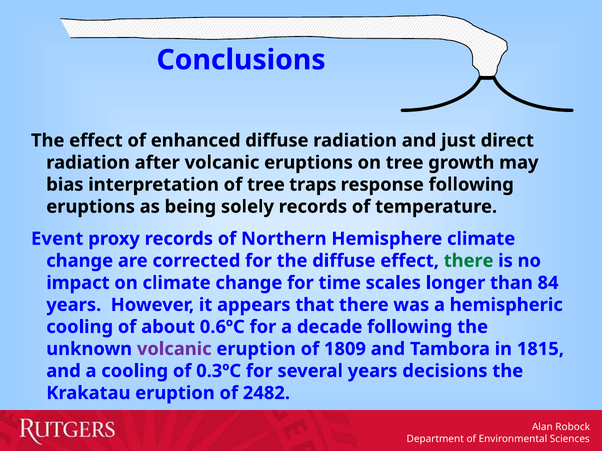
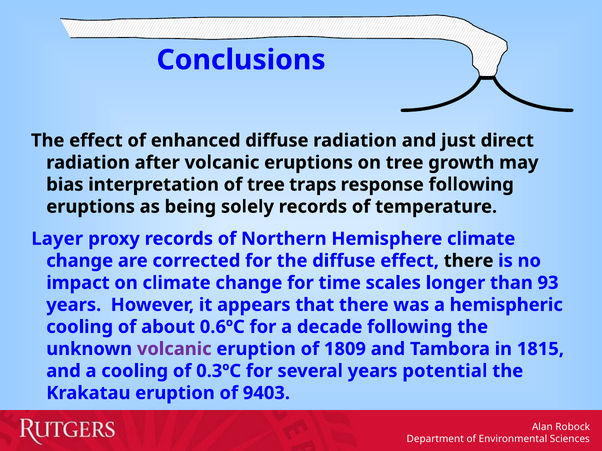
Event: Event -> Layer (57, 239)
there colour: green -> black (469, 261)
84: 84 -> 93 (548, 283)
decisions: decisions -> potential (445, 371)
2482: 2482 -> 9403 (266, 393)
